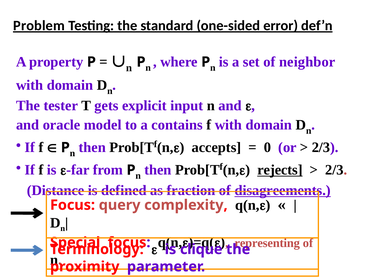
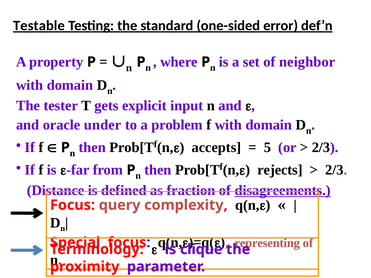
Problem: Problem -> Testable (39, 26)
model: model -> under (103, 125)
contains: contains -> problem (177, 125)
0: 0 -> 5 (267, 148)
rejects underline: present -> none (280, 170)
